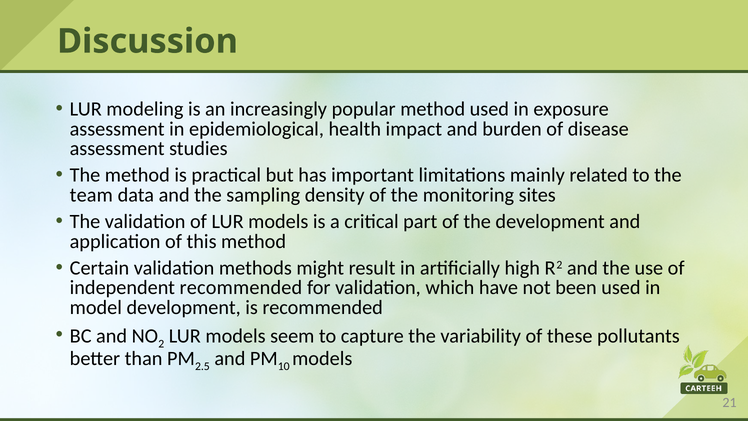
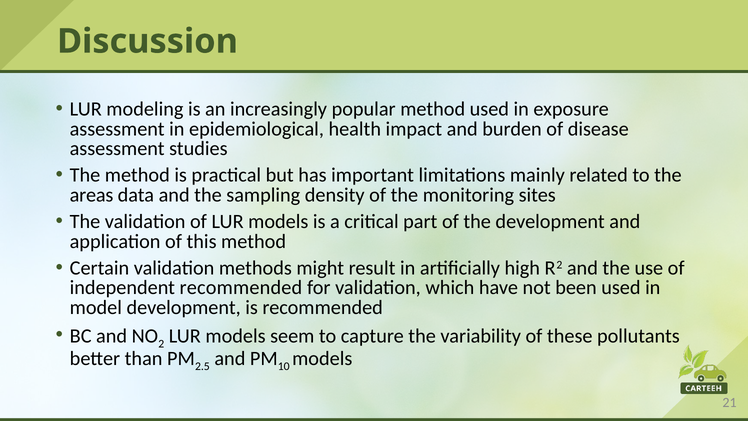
team: team -> areas (91, 195)
